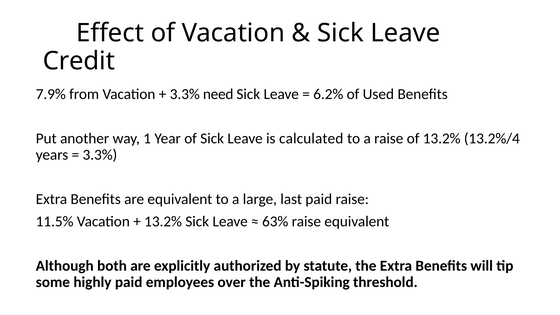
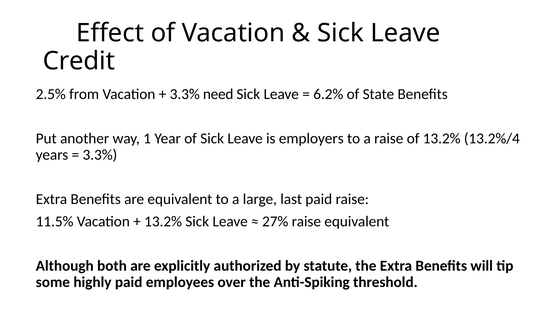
7.9%: 7.9% -> 2.5% (51, 94)
Used: Used -> State (378, 94)
calculated: calculated -> employers (311, 138)
63%: 63% -> 27% (275, 221)
